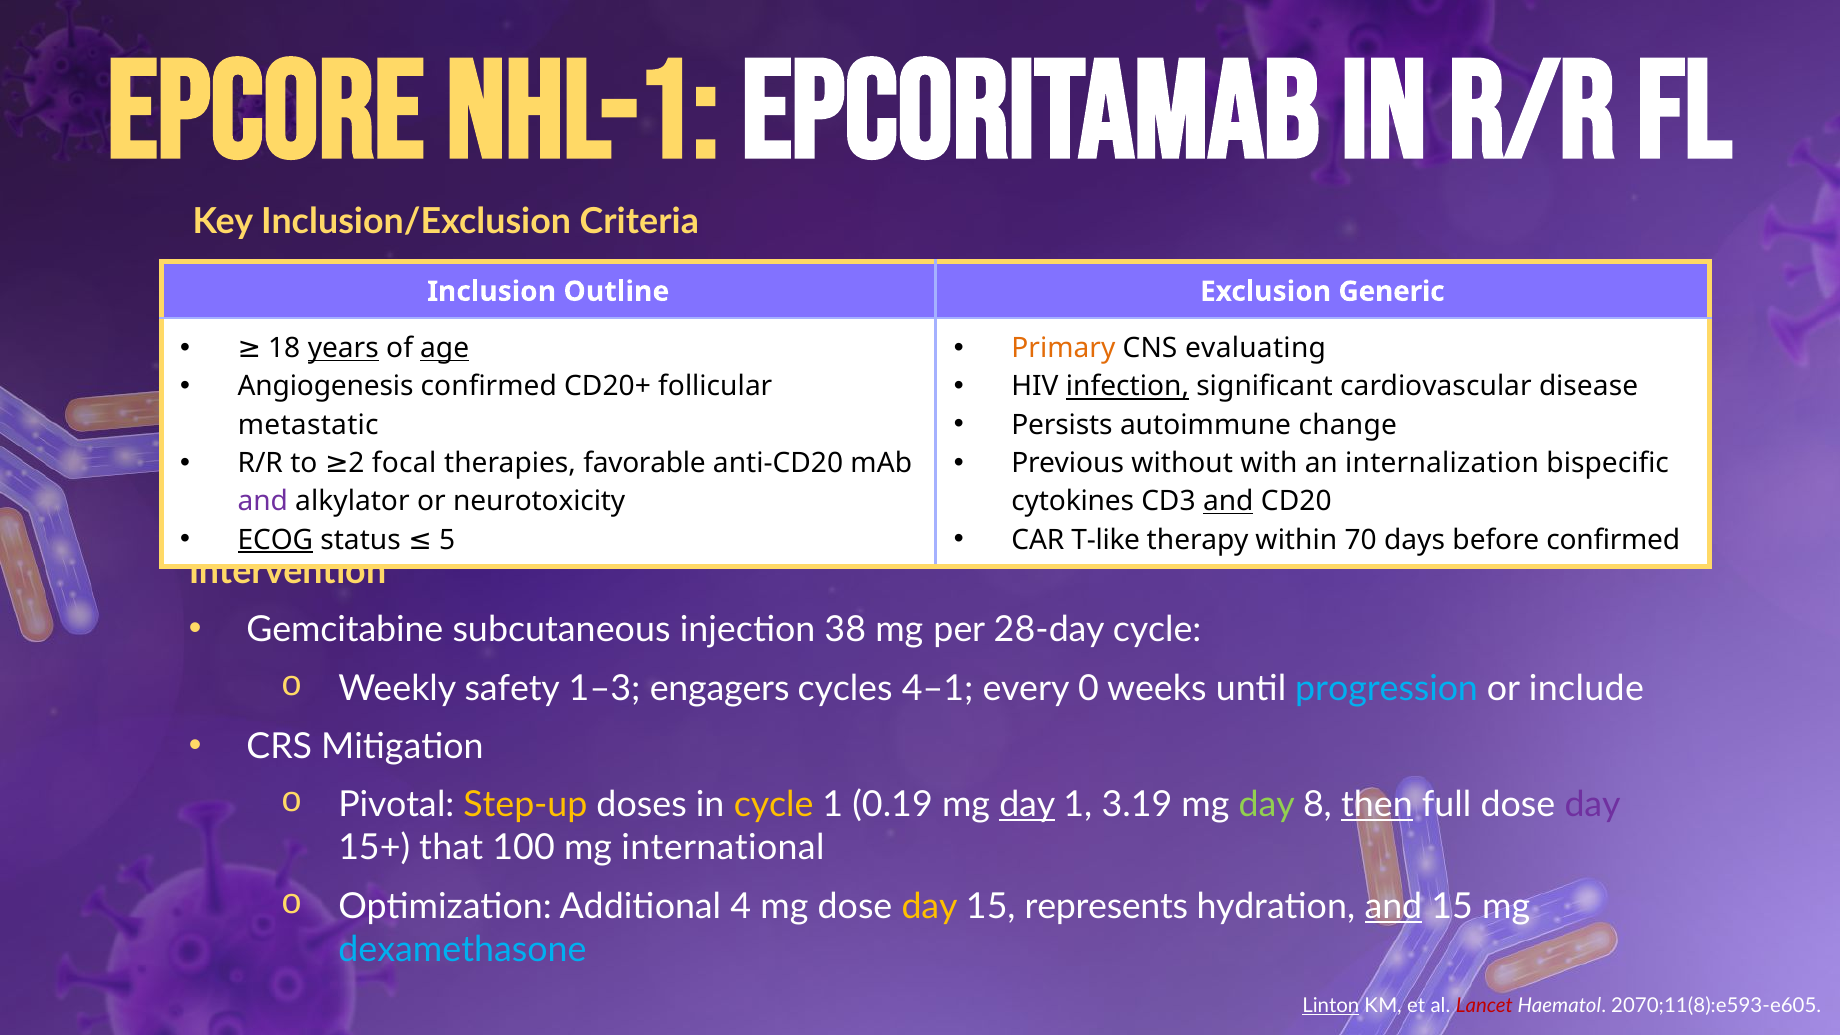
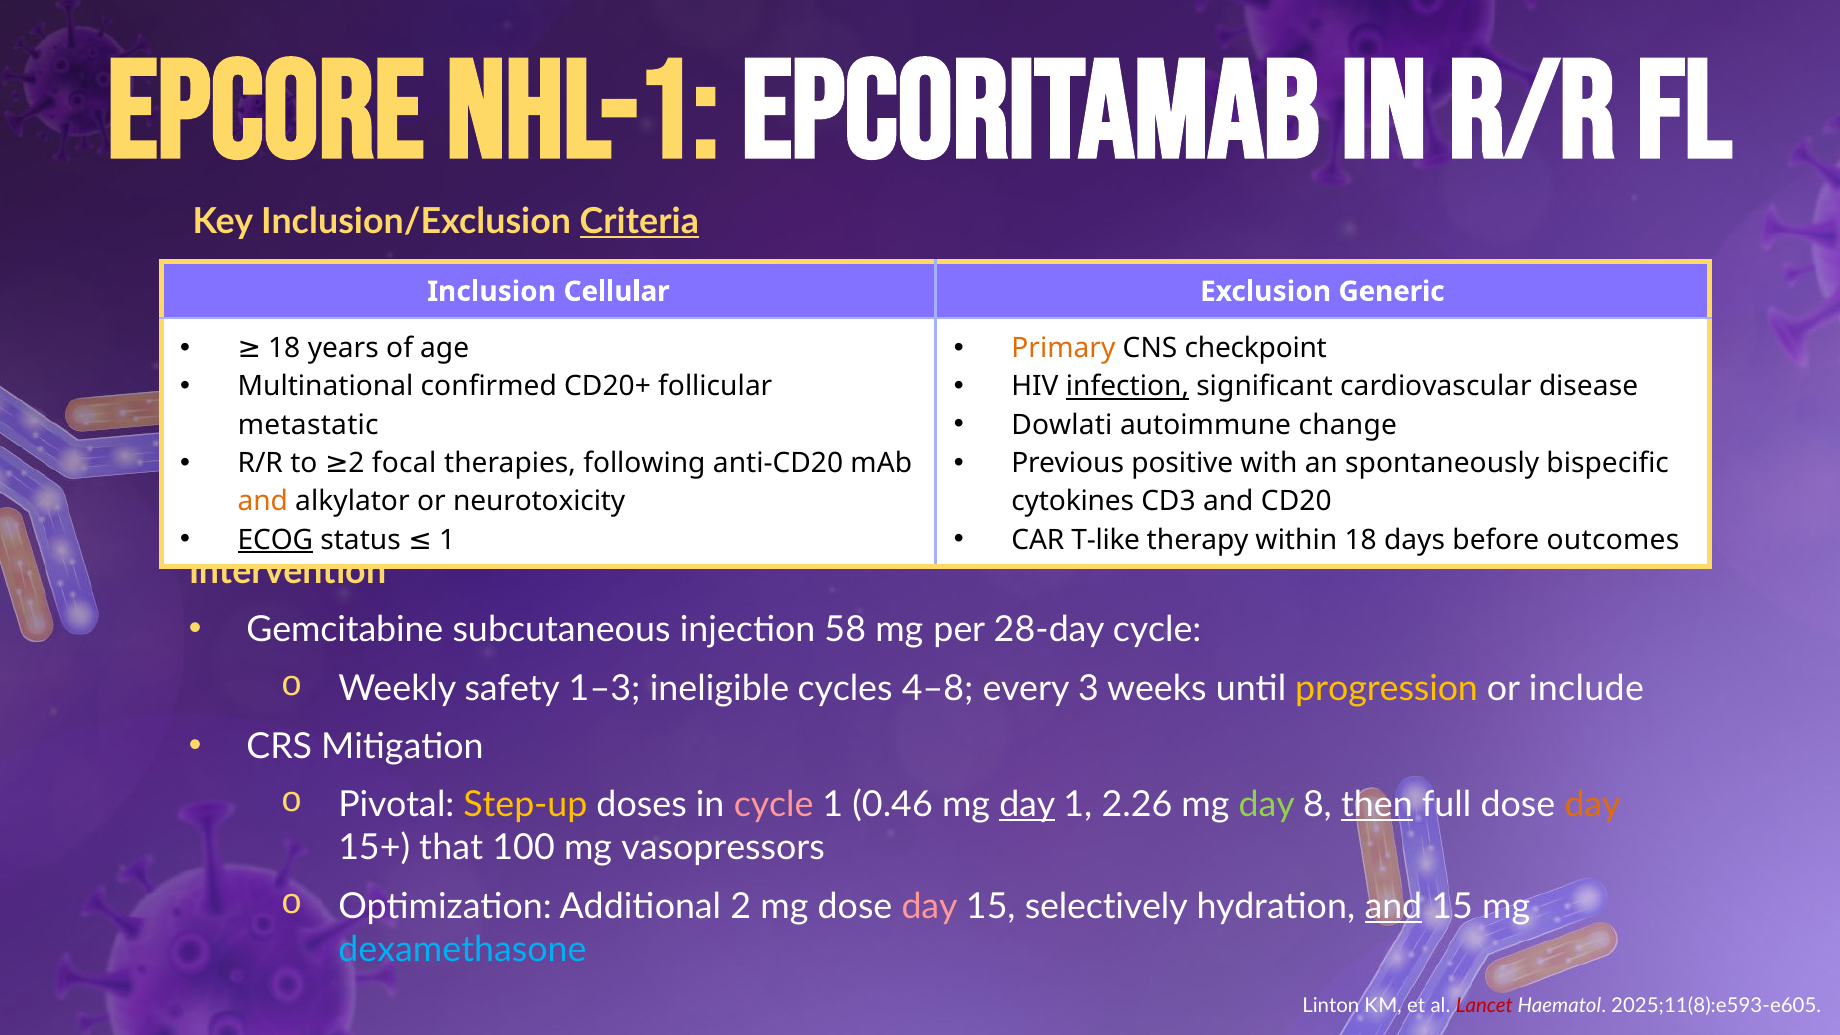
Criteria underline: none -> present (639, 222)
Outline: Outline -> Cellular (617, 291)
years underline: present -> none (343, 348)
age underline: present -> none (445, 348)
evaluating: evaluating -> checkpoint (1256, 348)
Angiogenesis: Angiogenesis -> Multinational (325, 387)
Persists: Persists -> Dowlati (1062, 425)
favorable: favorable -> following (644, 463)
without: without -> positive (1182, 463)
internalization: internalization -> spontaneously (1442, 463)
and colour: purple -> orange (263, 502)
and underline: present -> none (1228, 502)
status 5: 5 -> 1 (447, 540)
within 70: 70 -> 18 (1361, 540)
before confirmed: confirmed -> outcomes (1613, 540)
38: 38 -> 58 (845, 630)
engagers: engagers -> ineligible (720, 688)
4–1: 4–1 -> 4–8 (938, 688)
0: 0 -> 3 (1088, 688)
progression colour: light blue -> yellow (1387, 688)
cycle colour: yellow -> pink (774, 805)
0.19: 0.19 -> 0.46 (893, 805)
3.19: 3.19 -> 2.26 (1137, 805)
day colour: purple -> orange (1593, 805)
international: international -> vasopressors (723, 848)
Additional 4: 4 -> 2 (741, 906)
day colour: yellow -> pink (930, 906)
represents: represents -> selectively (1106, 906)
Linton underline: present -> none (1331, 1006)
2070;11(8):e593-e605: 2070;11(8):e593-e605 -> 2025;11(8):e593-e605 (1716, 1006)
